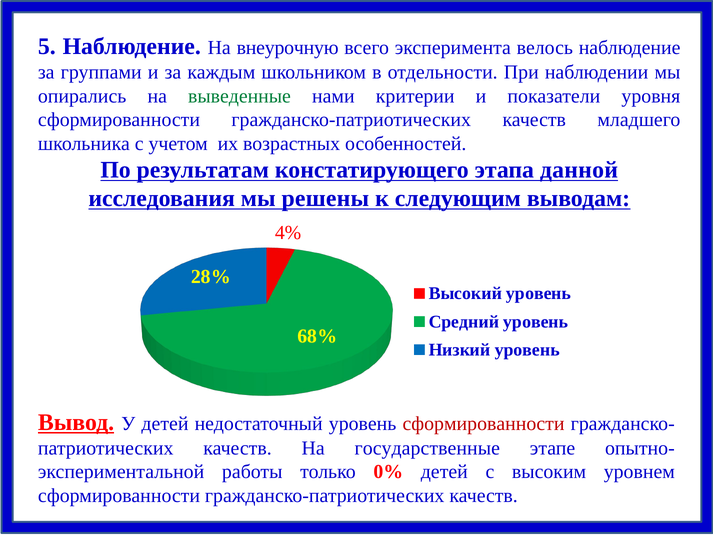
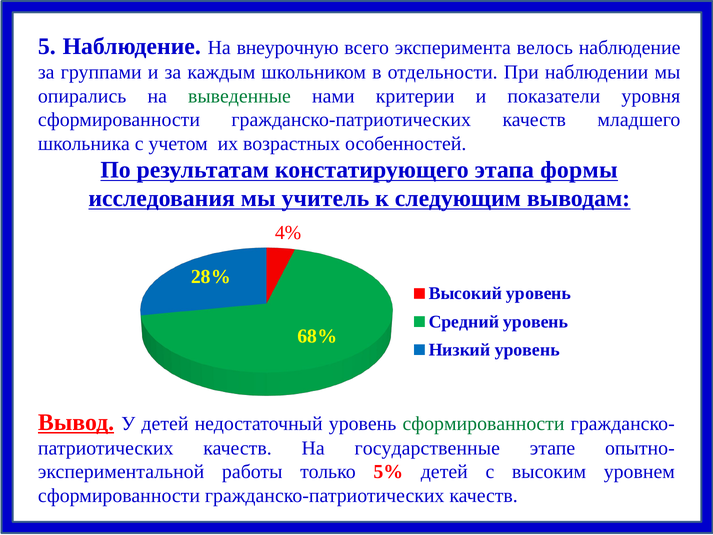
данной: данной -> формы (579, 170)
решены: решены -> учитель (325, 198)
сформированности colour: red -> green (484, 423)
0%: 0% -> 5% (388, 472)
